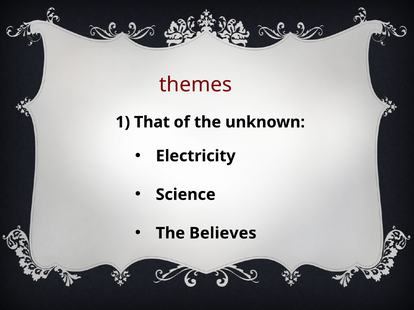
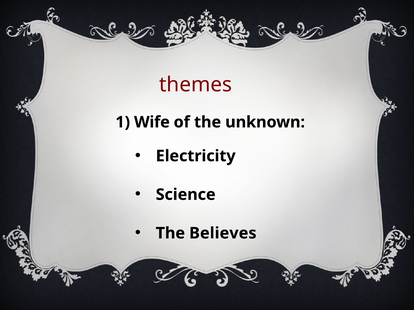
That: That -> Wife (152, 122)
